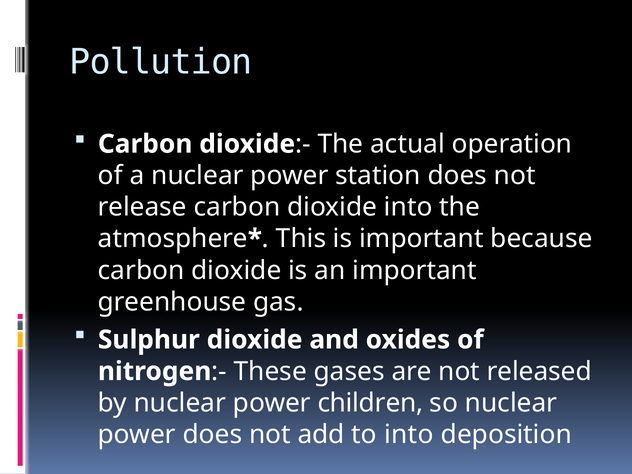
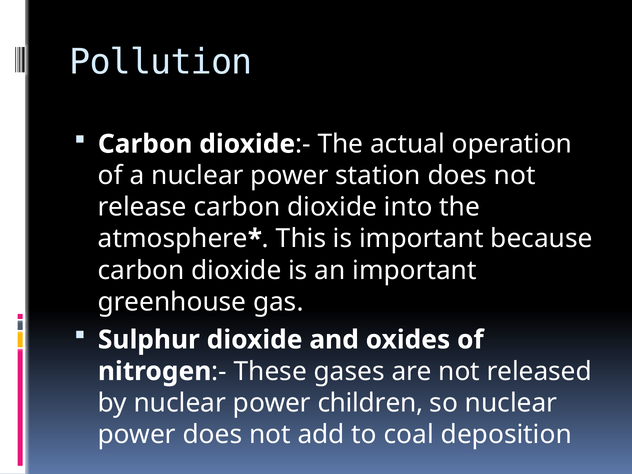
to into: into -> coal (409, 435)
